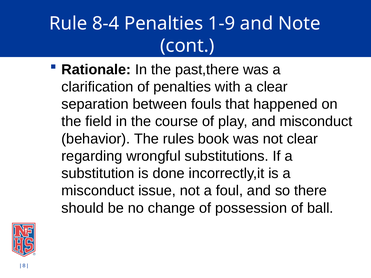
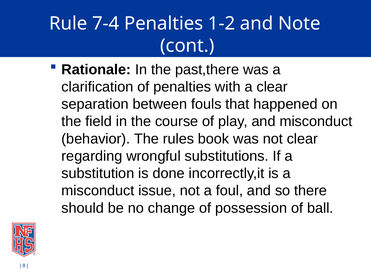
8-4: 8-4 -> 7-4 (106, 24)
1-9: 1-9 -> 1-2 (222, 24)
